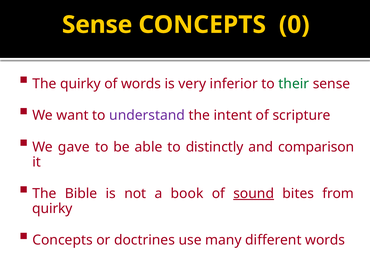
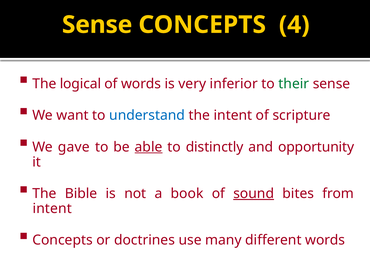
0: 0 -> 4 (294, 25)
The quirky: quirky -> logical (80, 84)
understand colour: purple -> blue (147, 116)
able underline: none -> present (149, 147)
comparison: comparison -> opportunity (316, 147)
quirky: quirky -> intent (52, 209)
